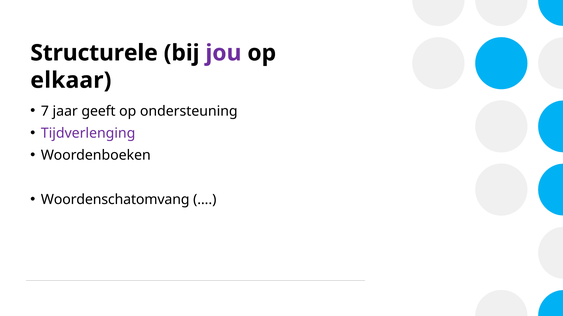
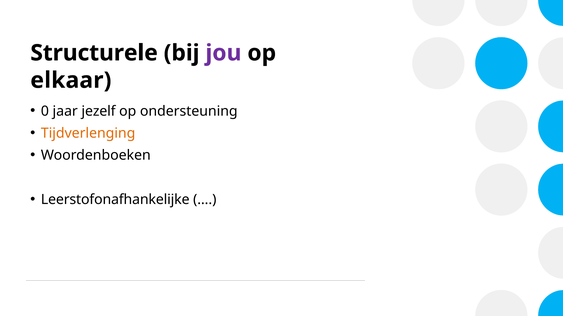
7: 7 -> 0 (45, 111)
geeft: geeft -> jezelf (99, 111)
Tijdverlenging colour: purple -> orange (88, 133)
Woordenschatomvang: Woordenschatomvang -> Leerstofonafhankelijke (115, 200)
